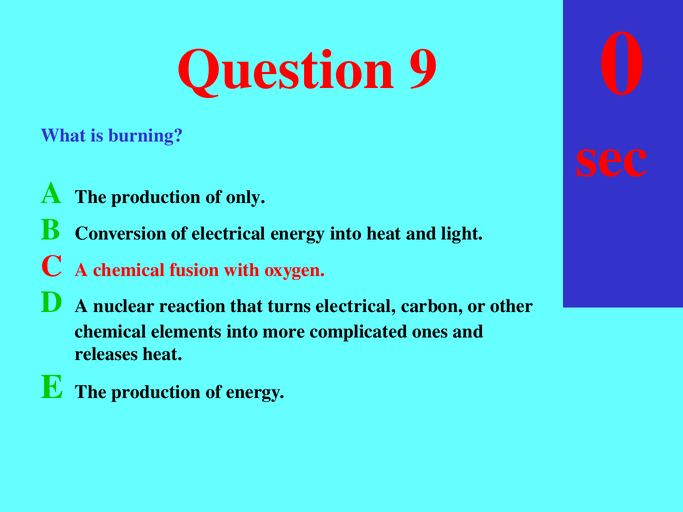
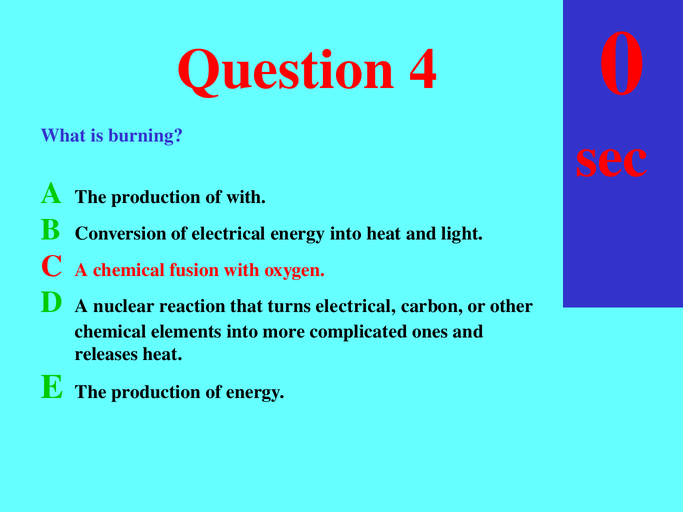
Question 9: 9 -> 4 (424, 69)
of only: only -> with (246, 197)
